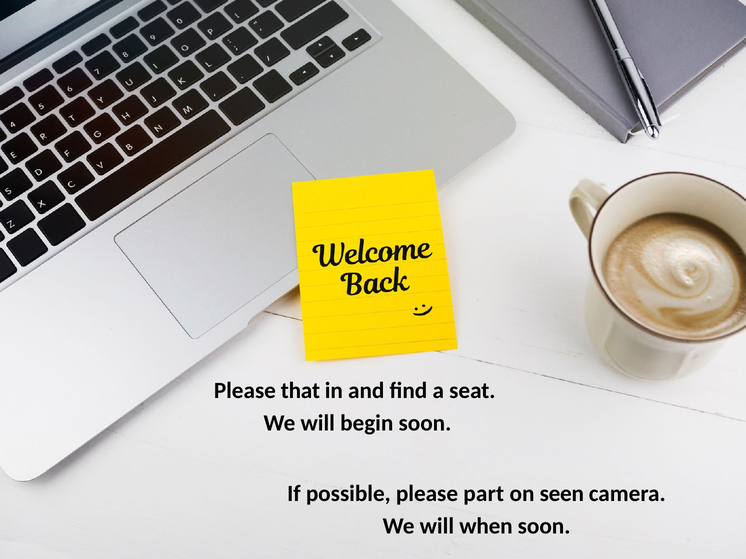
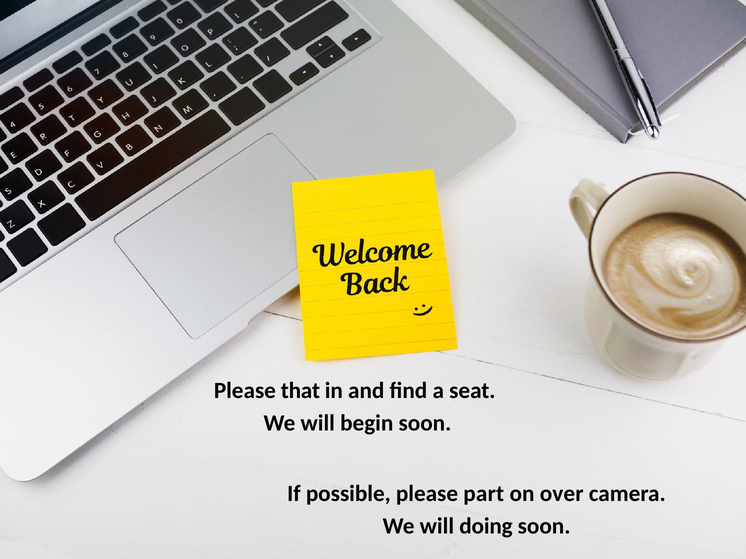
seen: seen -> over (562, 494)
when: when -> doing (486, 527)
